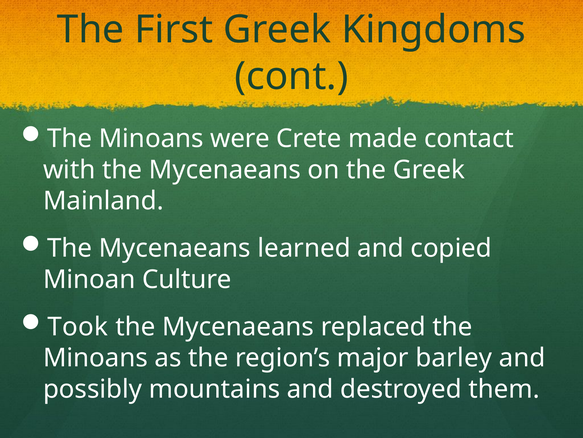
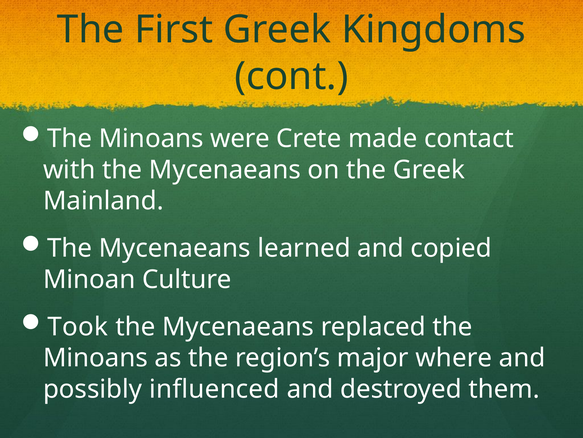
barley: barley -> where (454, 357)
mountains: mountains -> influenced (214, 389)
